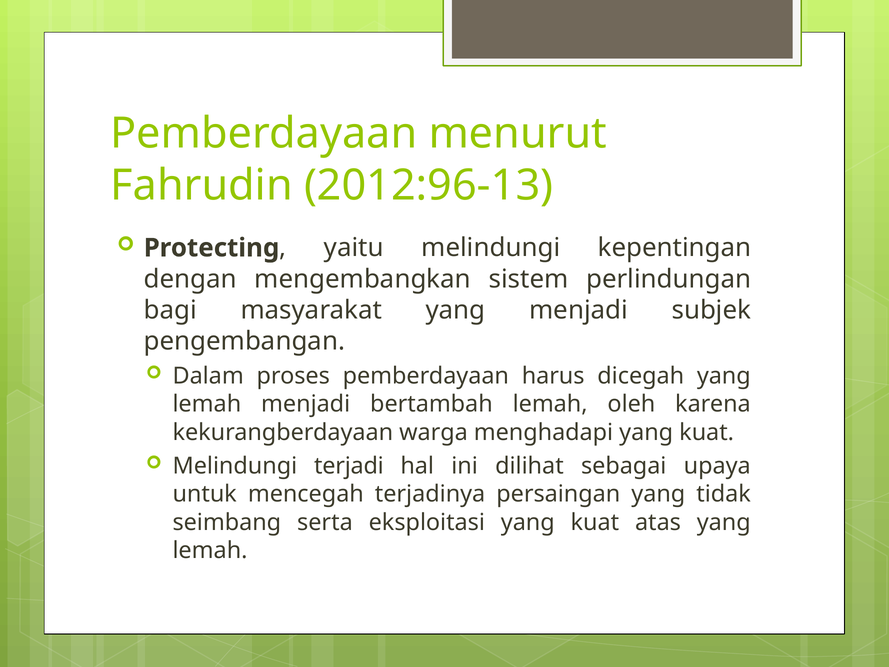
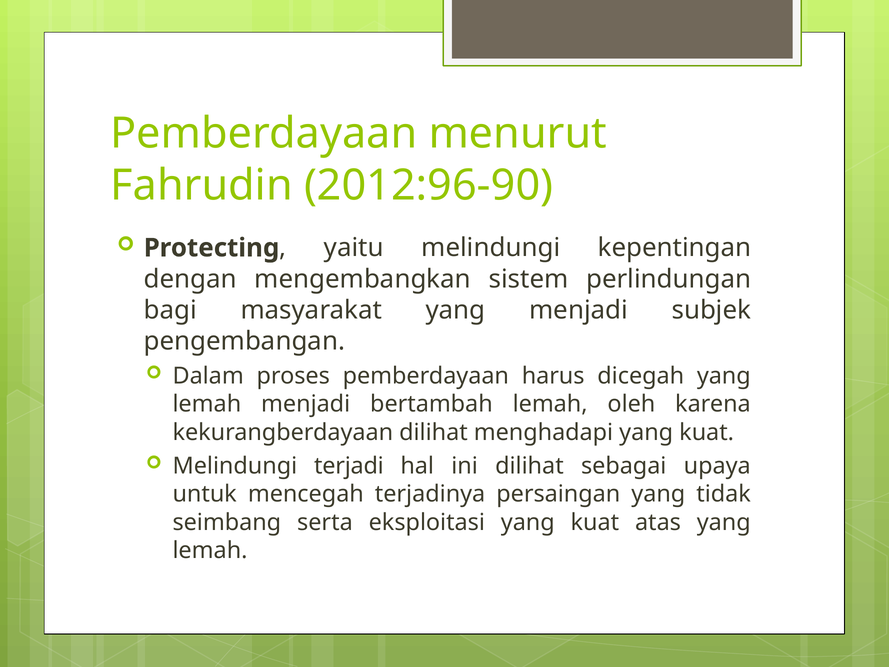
2012:96-13: 2012:96-13 -> 2012:96-90 (429, 185)
kekurangberdayaan warga: warga -> dilihat (433, 432)
